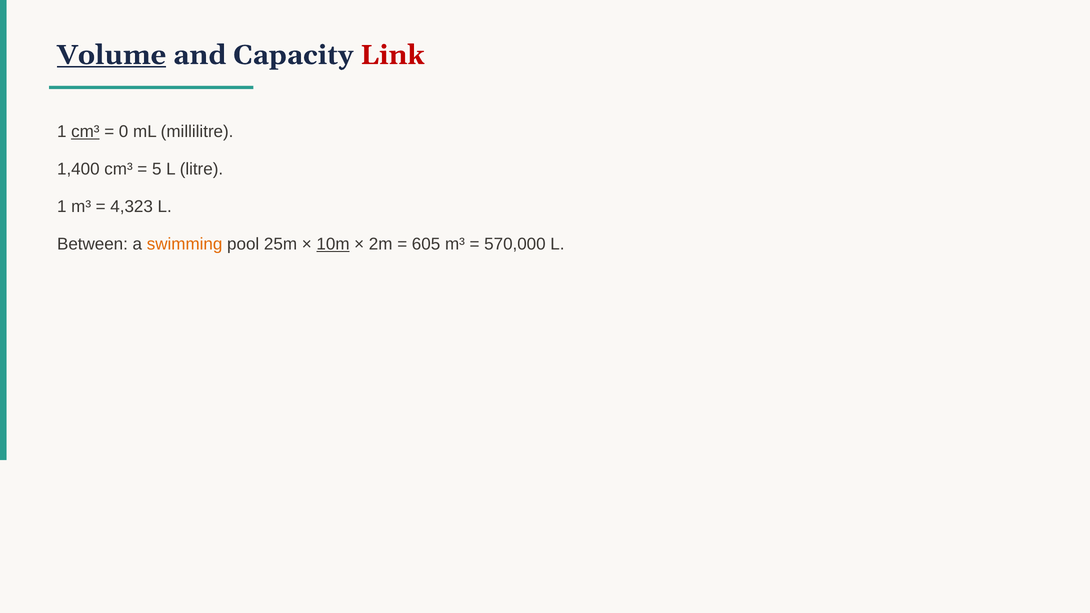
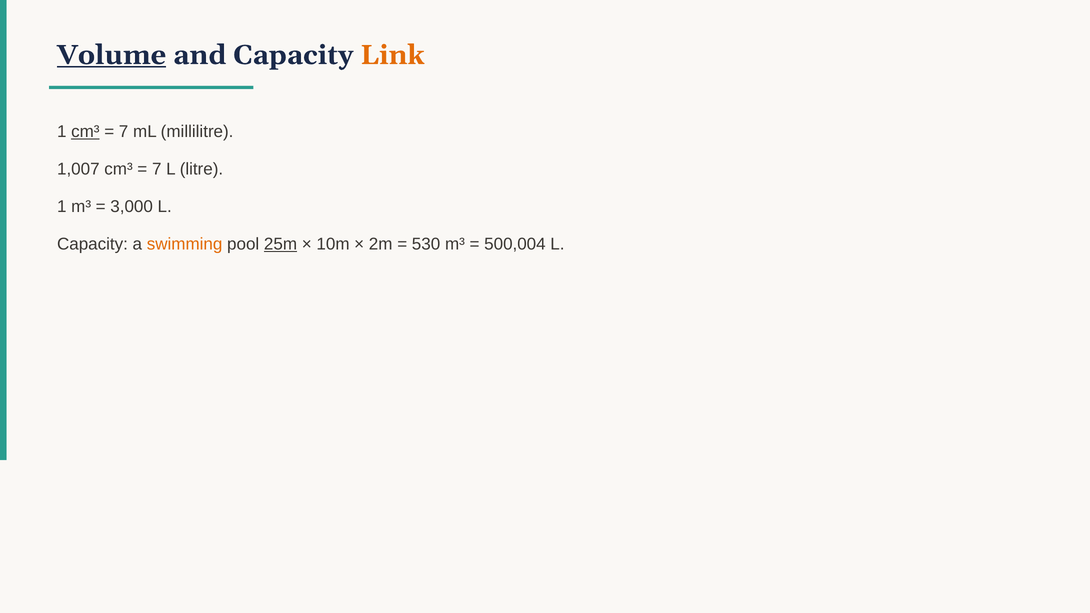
Link colour: red -> orange (393, 55)
0: 0 -> 7 (124, 132)
1,400: 1,400 -> 1,007 (78, 169)
5: 5 -> 7 (157, 169)
4,323: 4,323 -> 3,000 (132, 207)
Between: Between -> Capacity (92, 244)
25m underline: none -> present (281, 244)
10m underline: present -> none (333, 244)
605: 605 -> 530 (426, 244)
570,000: 570,000 -> 500,004 (515, 244)
